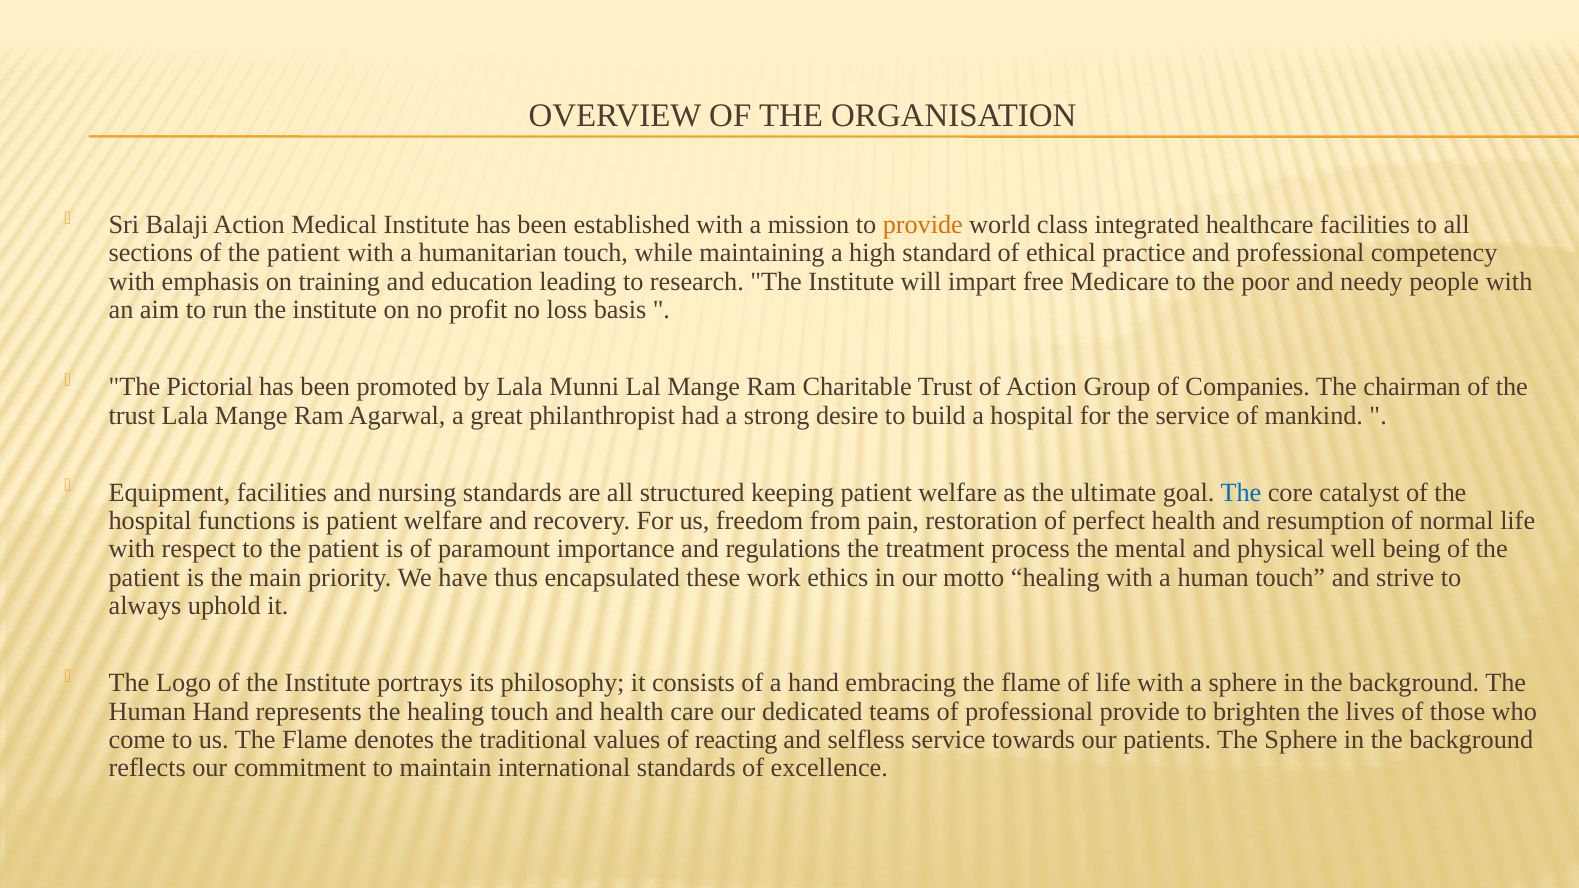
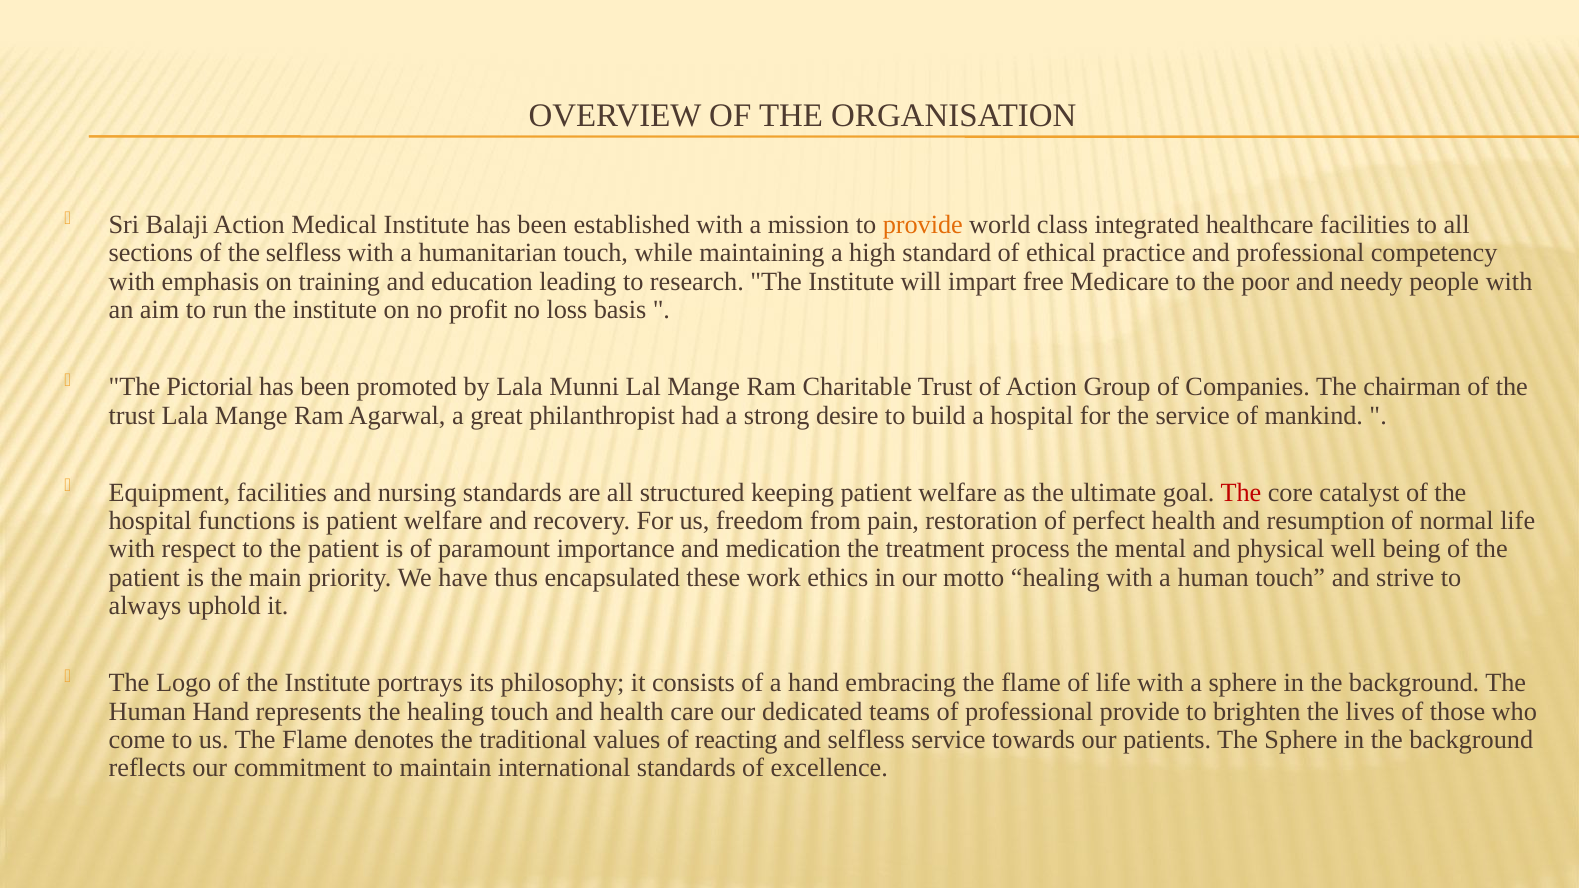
sections of the patient: patient -> selfless (304, 253)
The colour: blue -> red (1241, 493)
regulations: regulations -> medication (783, 549)
